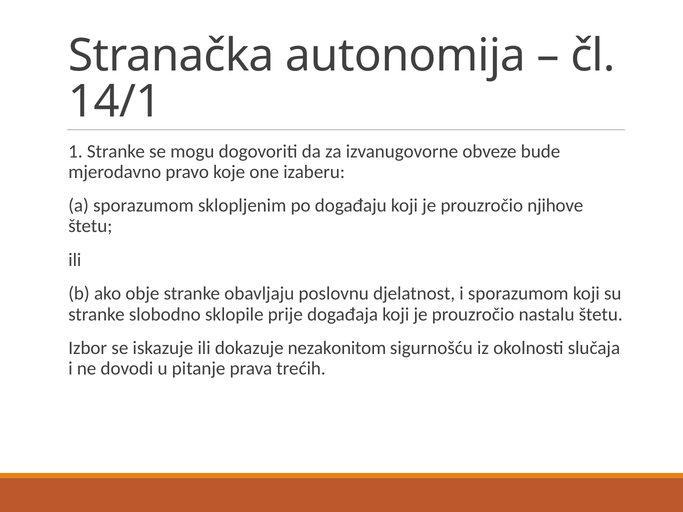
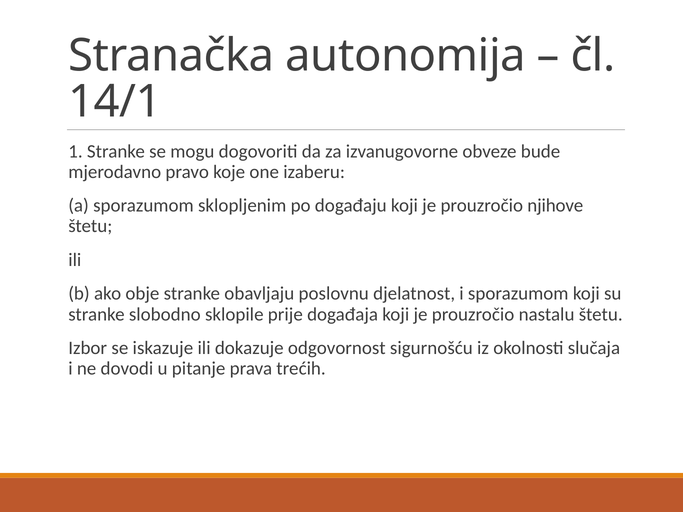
nezakonitom: nezakonitom -> odgovornost (337, 348)
